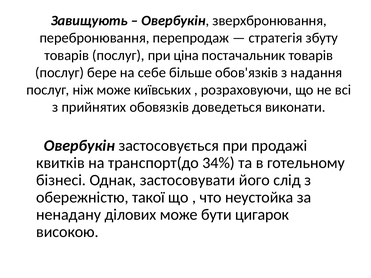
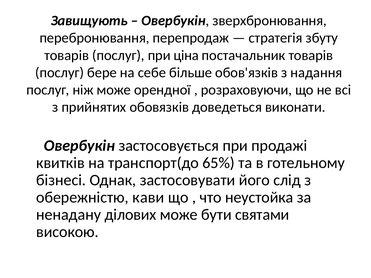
київських: київських -> орендної (162, 90)
34%: 34% -> 65% (219, 163)
такої: такої -> кави (148, 198)
цигарок: цигарок -> святами (262, 215)
